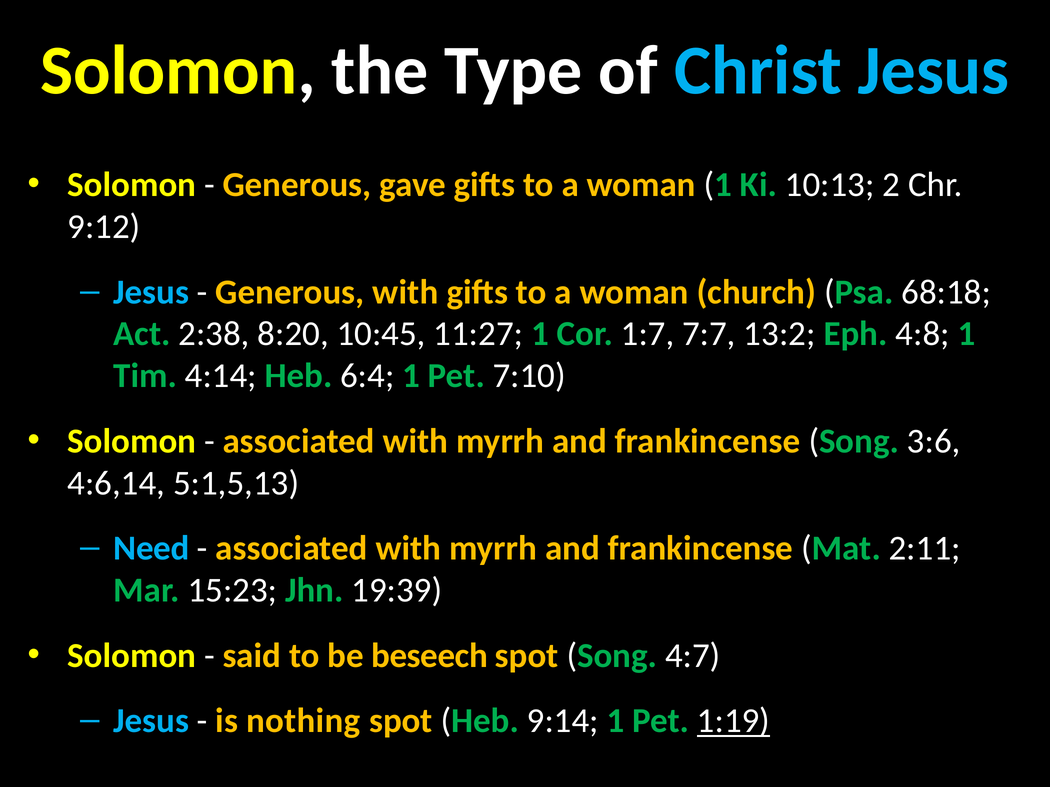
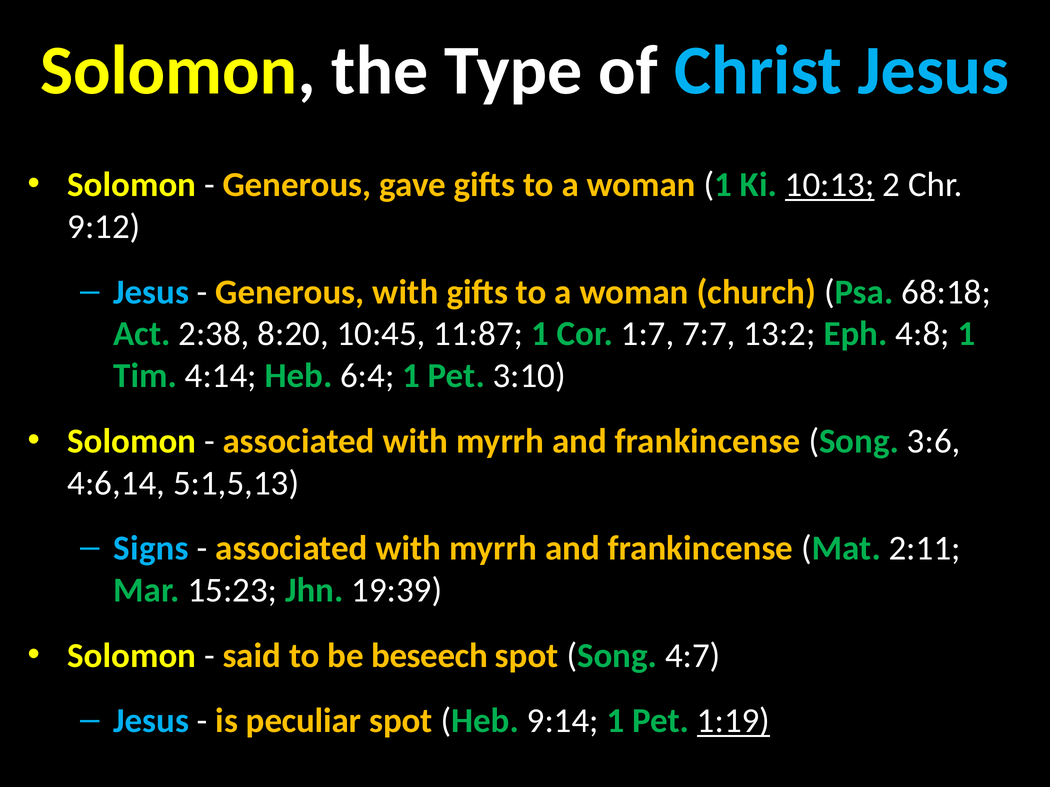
10:13 underline: none -> present (830, 185)
11:27: 11:27 -> 11:87 (478, 334)
7:10: 7:10 -> 3:10 (529, 376)
Need: Need -> Signs (151, 549)
nothing: nothing -> peculiar (304, 721)
